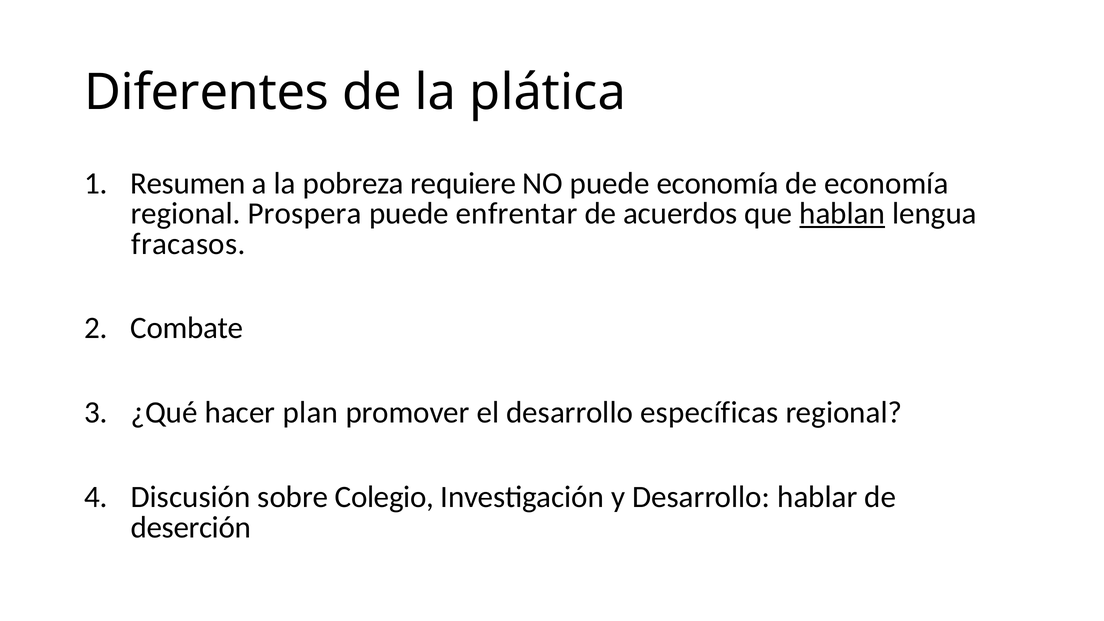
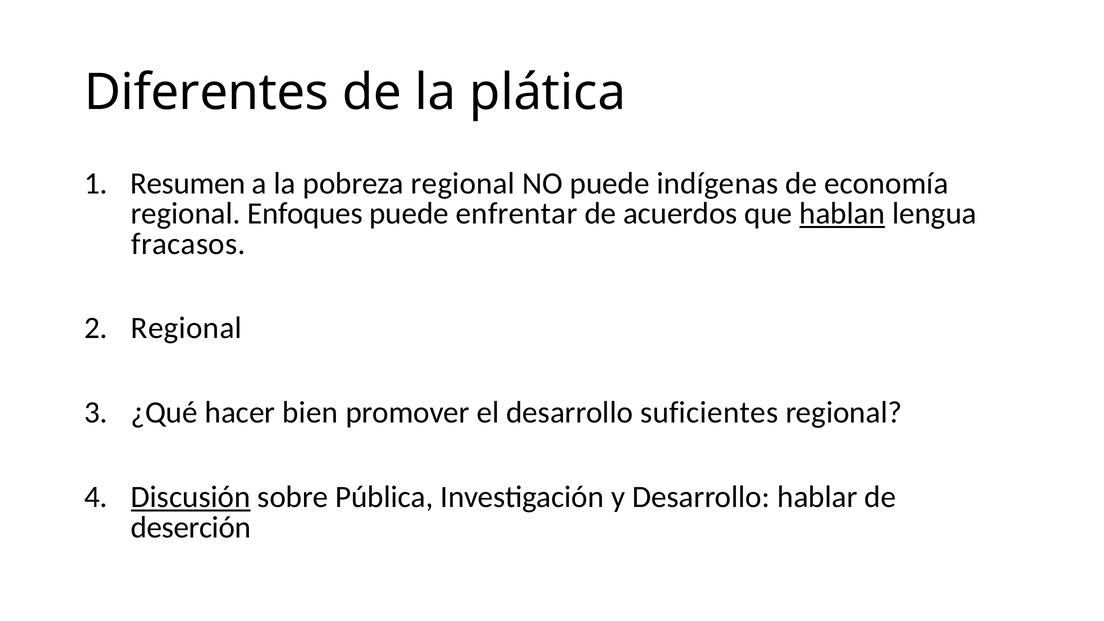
pobreza requiere: requiere -> regional (463, 183)
puede economía: economía -> indígenas (717, 183)
Prospera: Prospera -> Enfoques (305, 214)
Combate: Combate -> Regional (186, 328)
plan: plan -> bien (310, 413)
específicas: específicas -> suficientes (709, 413)
Discusión underline: none -> present (191, 497)
Colegio: Colegio -> Pública (384, 497)
